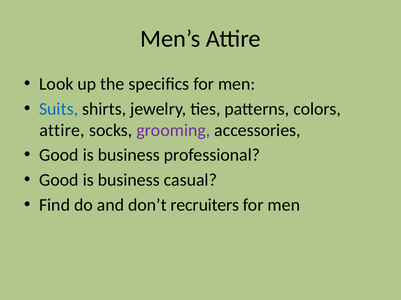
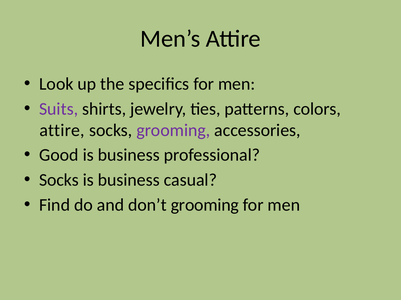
Suits colour: blue -> purple (59, 109)
Good: Good -> Socks (59, 180)
don’t recruiters: recruiters -> grooming (205, 205)
